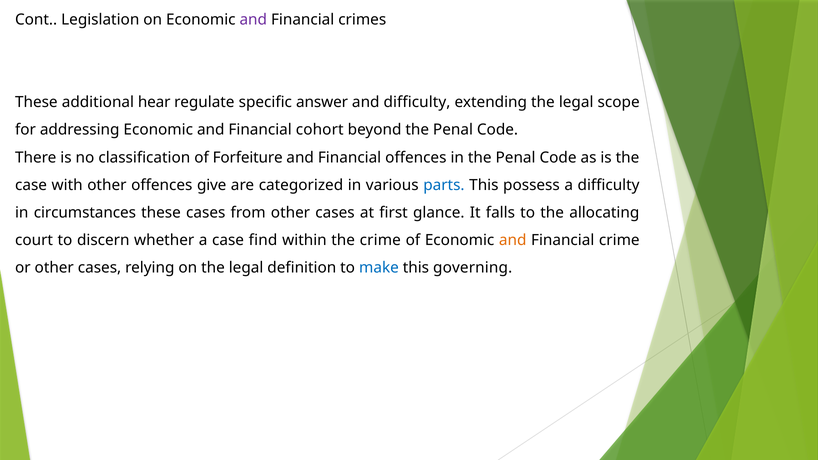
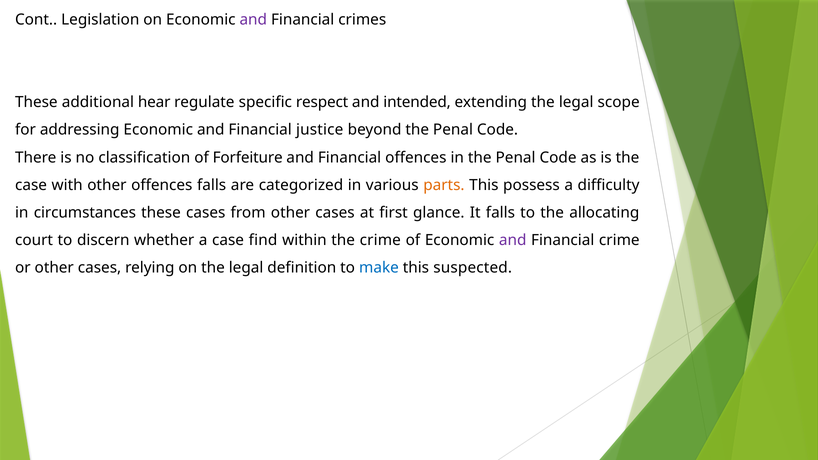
answer: answer -> respect (322, 102)
and difficulty: difficulty -> intended (417, 102)
cohort: cohort -> justice (320, 130)
offences give: give -> falls (212, 185)
parts colour: blue -> orange (444, 185)
and colour: orange -> purple (513, 240)
governing: governing -> suspected (473, 268)
